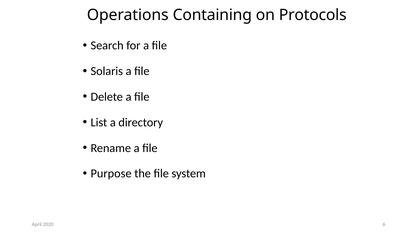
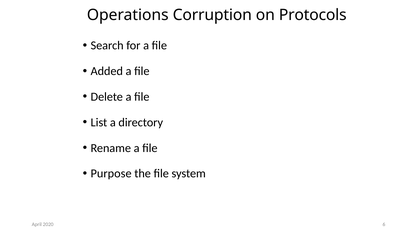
Containing: Containing -> Corruption (212, 15)
Solaris: Solaris -> Added (107, 71)
